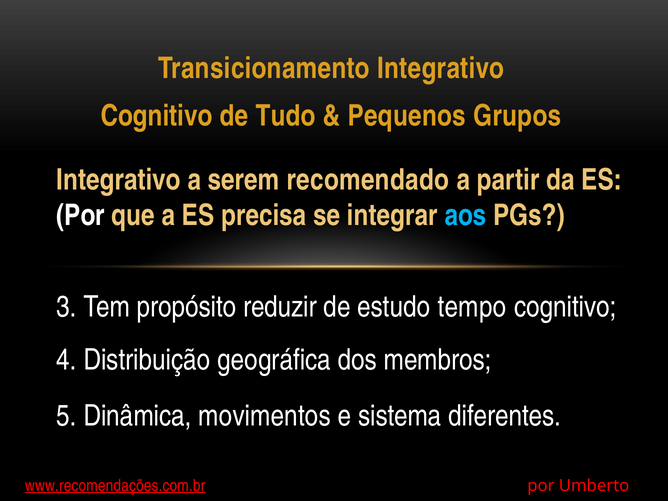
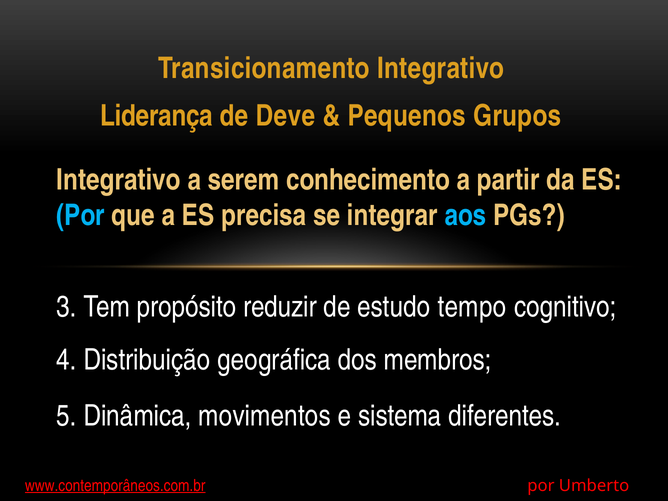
Cognitivo: Cognitivo -> Liderança (157, 116)
Tudo: Tudo -> Deve (286, 116)
recomendado: recomendado -> conhecimento (368, 180)
Por colour: white -> light blue (81, 215)
www.recomendações.com.br: www.recomendações.com.br -> www.contemporâneos.com.br (115, 486)
